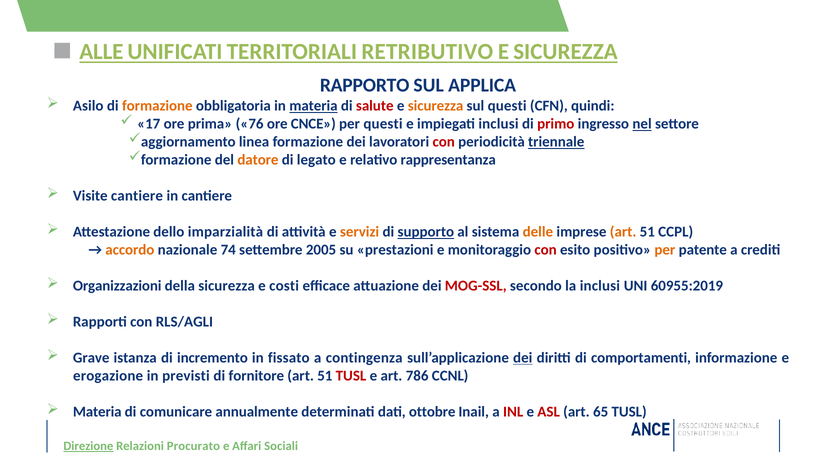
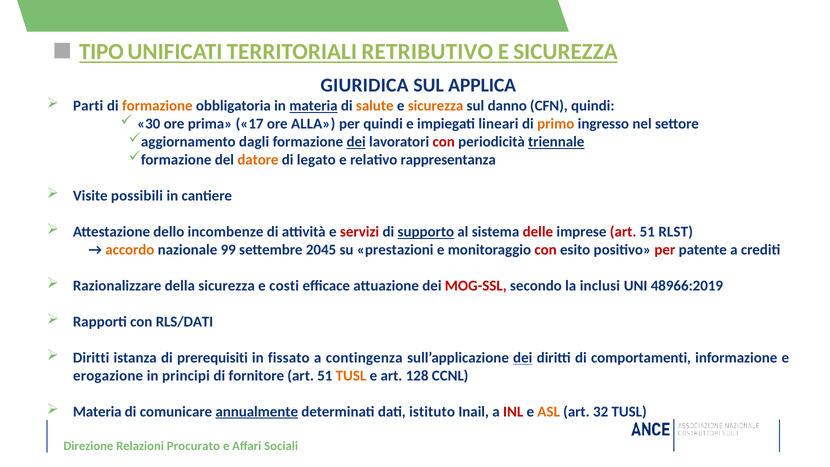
ALLE: ALLE -> TIPO (101, 52)
RAPPORTO: RAPPORTO -> GIURIDICA (364, 86)
Asilo: Asilo -> Parti (88, 106)
salute colour: red -> orange (375, 106)
sul questi: questi -> danno (507, 106)
17: 17 -> 30 (149, 124)
76: 76 -> 17 (250, 124)
CNCE: CNCE -> ALLA (313, 124)
per questi: questi -> quindi (383, 124)
impiegati inclusi: inclusi -> lineari (498, 124)
primo colour: red -> orange (556, 124)
nel underline: present -> none (642, 124)
linea: linea -> dagli (254, 142)
dei underline: none -> present (356, 142)
Visite cantiere: cantiere -> possibili (137, 196)
imparzialità: imparzialità -> incombenze (226, 232)
servizi colour: orange -> red (360, 232)
delle colour: orange -> red (538, 232)
art colour: orange -> red (623, 232)
CCPL: CCPL -> RLST (676, 232)
74: 74 -> 99 (228, 250)
2005: 2005 -> 2045 (321, 250)
per colour: orange -> red (665, 250)
Organizzazioni: Organizzazioni -> Razionalizzare (117, 286)
60955:2019: 60955:2019 -> 48966:2019 (687, 286)
RLS/AGLI: RLS/AGLI -> RLS/DATI (184, 322)
Grave: Grave -> Diritti (91, 358)
incremento: incremento -> prerequisiti (212, 358)
previsti: previsti -> principi (186, 376)
TUSL colour: red -> orange (351, 376)
786: 786 -> 128 (417, 376)
annualmente underline: none -> present (257, 412)
ottobre: ottobre -> istituto (432, 412)
ASL colour: red -> orange (549, 412)
65: 65 -> 32 (601, 412)
Direzione underline: present -> none (88, 446)
